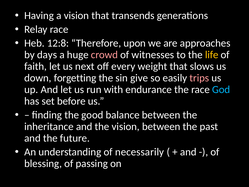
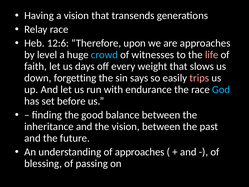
12:8: 12:8 -> 12:6 (58, 43)
days: days -> level (47, 55)
crowd colour: pink -> light blue (104, 55)
life colour: yellow -> pink (212, 55)
next: next -> days (85, 66)
give: give -> says (139, 78)
of necessarily: necessarily -> approaches (140, 152)
